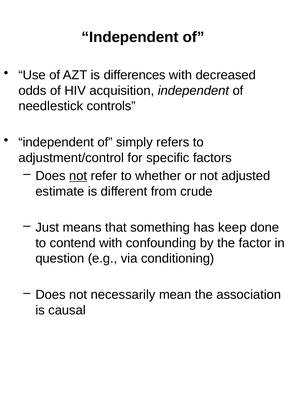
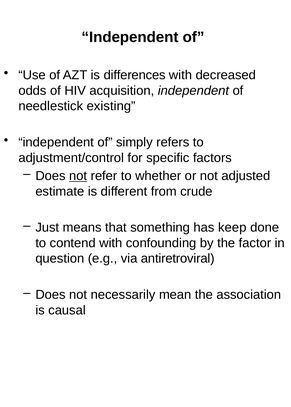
controls: controls -> existing (111, 106)
conditioning: conditioning -> antiretroviral (178, 259)
